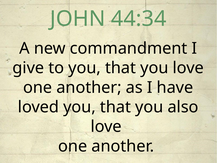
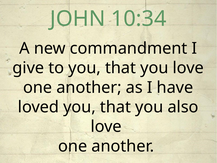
44:34: 44:34 -> 10:34 (139, 19)
